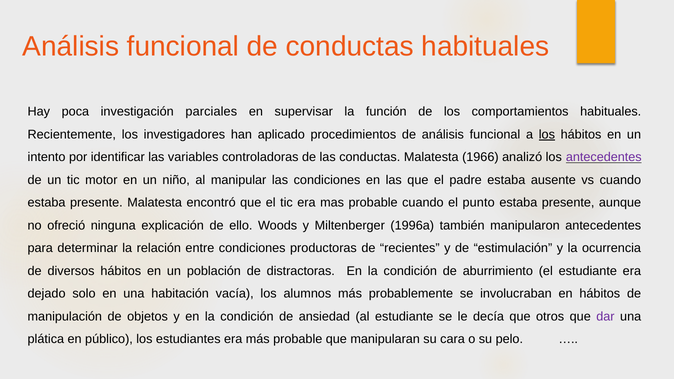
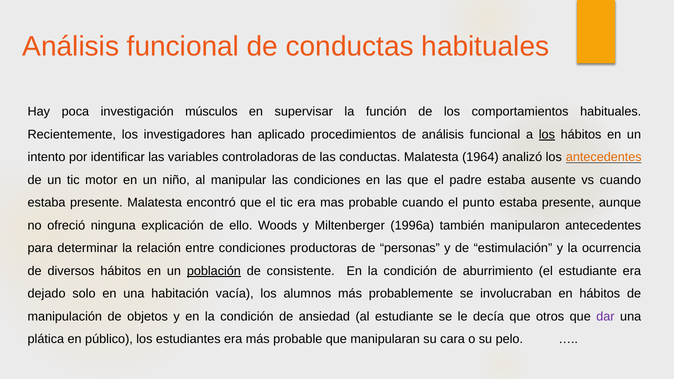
parciales: parciales -> músculos (211, 112)
1966: 1966 -> 1964 (480, 157)
antecedentes colour: purple -> orange (604, 157)
recientes: recientes -> personas (410, 248)
población underline: none -> present (214, 271)
distractoras: distractoras -> consistente (301, 271)
